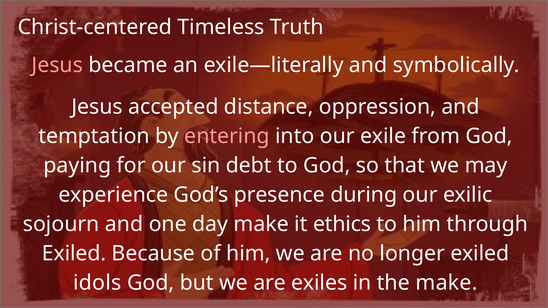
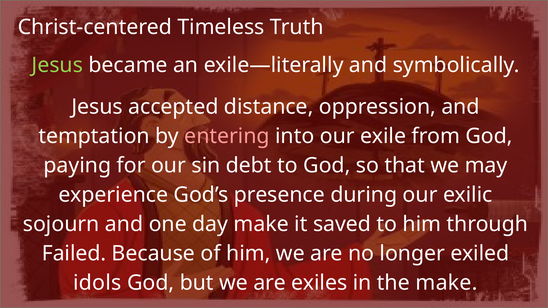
Jesus colour: pink -> light green (57, 65)
ethics: ethics -> saved (342, 224)
Exiled: Exiled -> Failed (74, 254)
